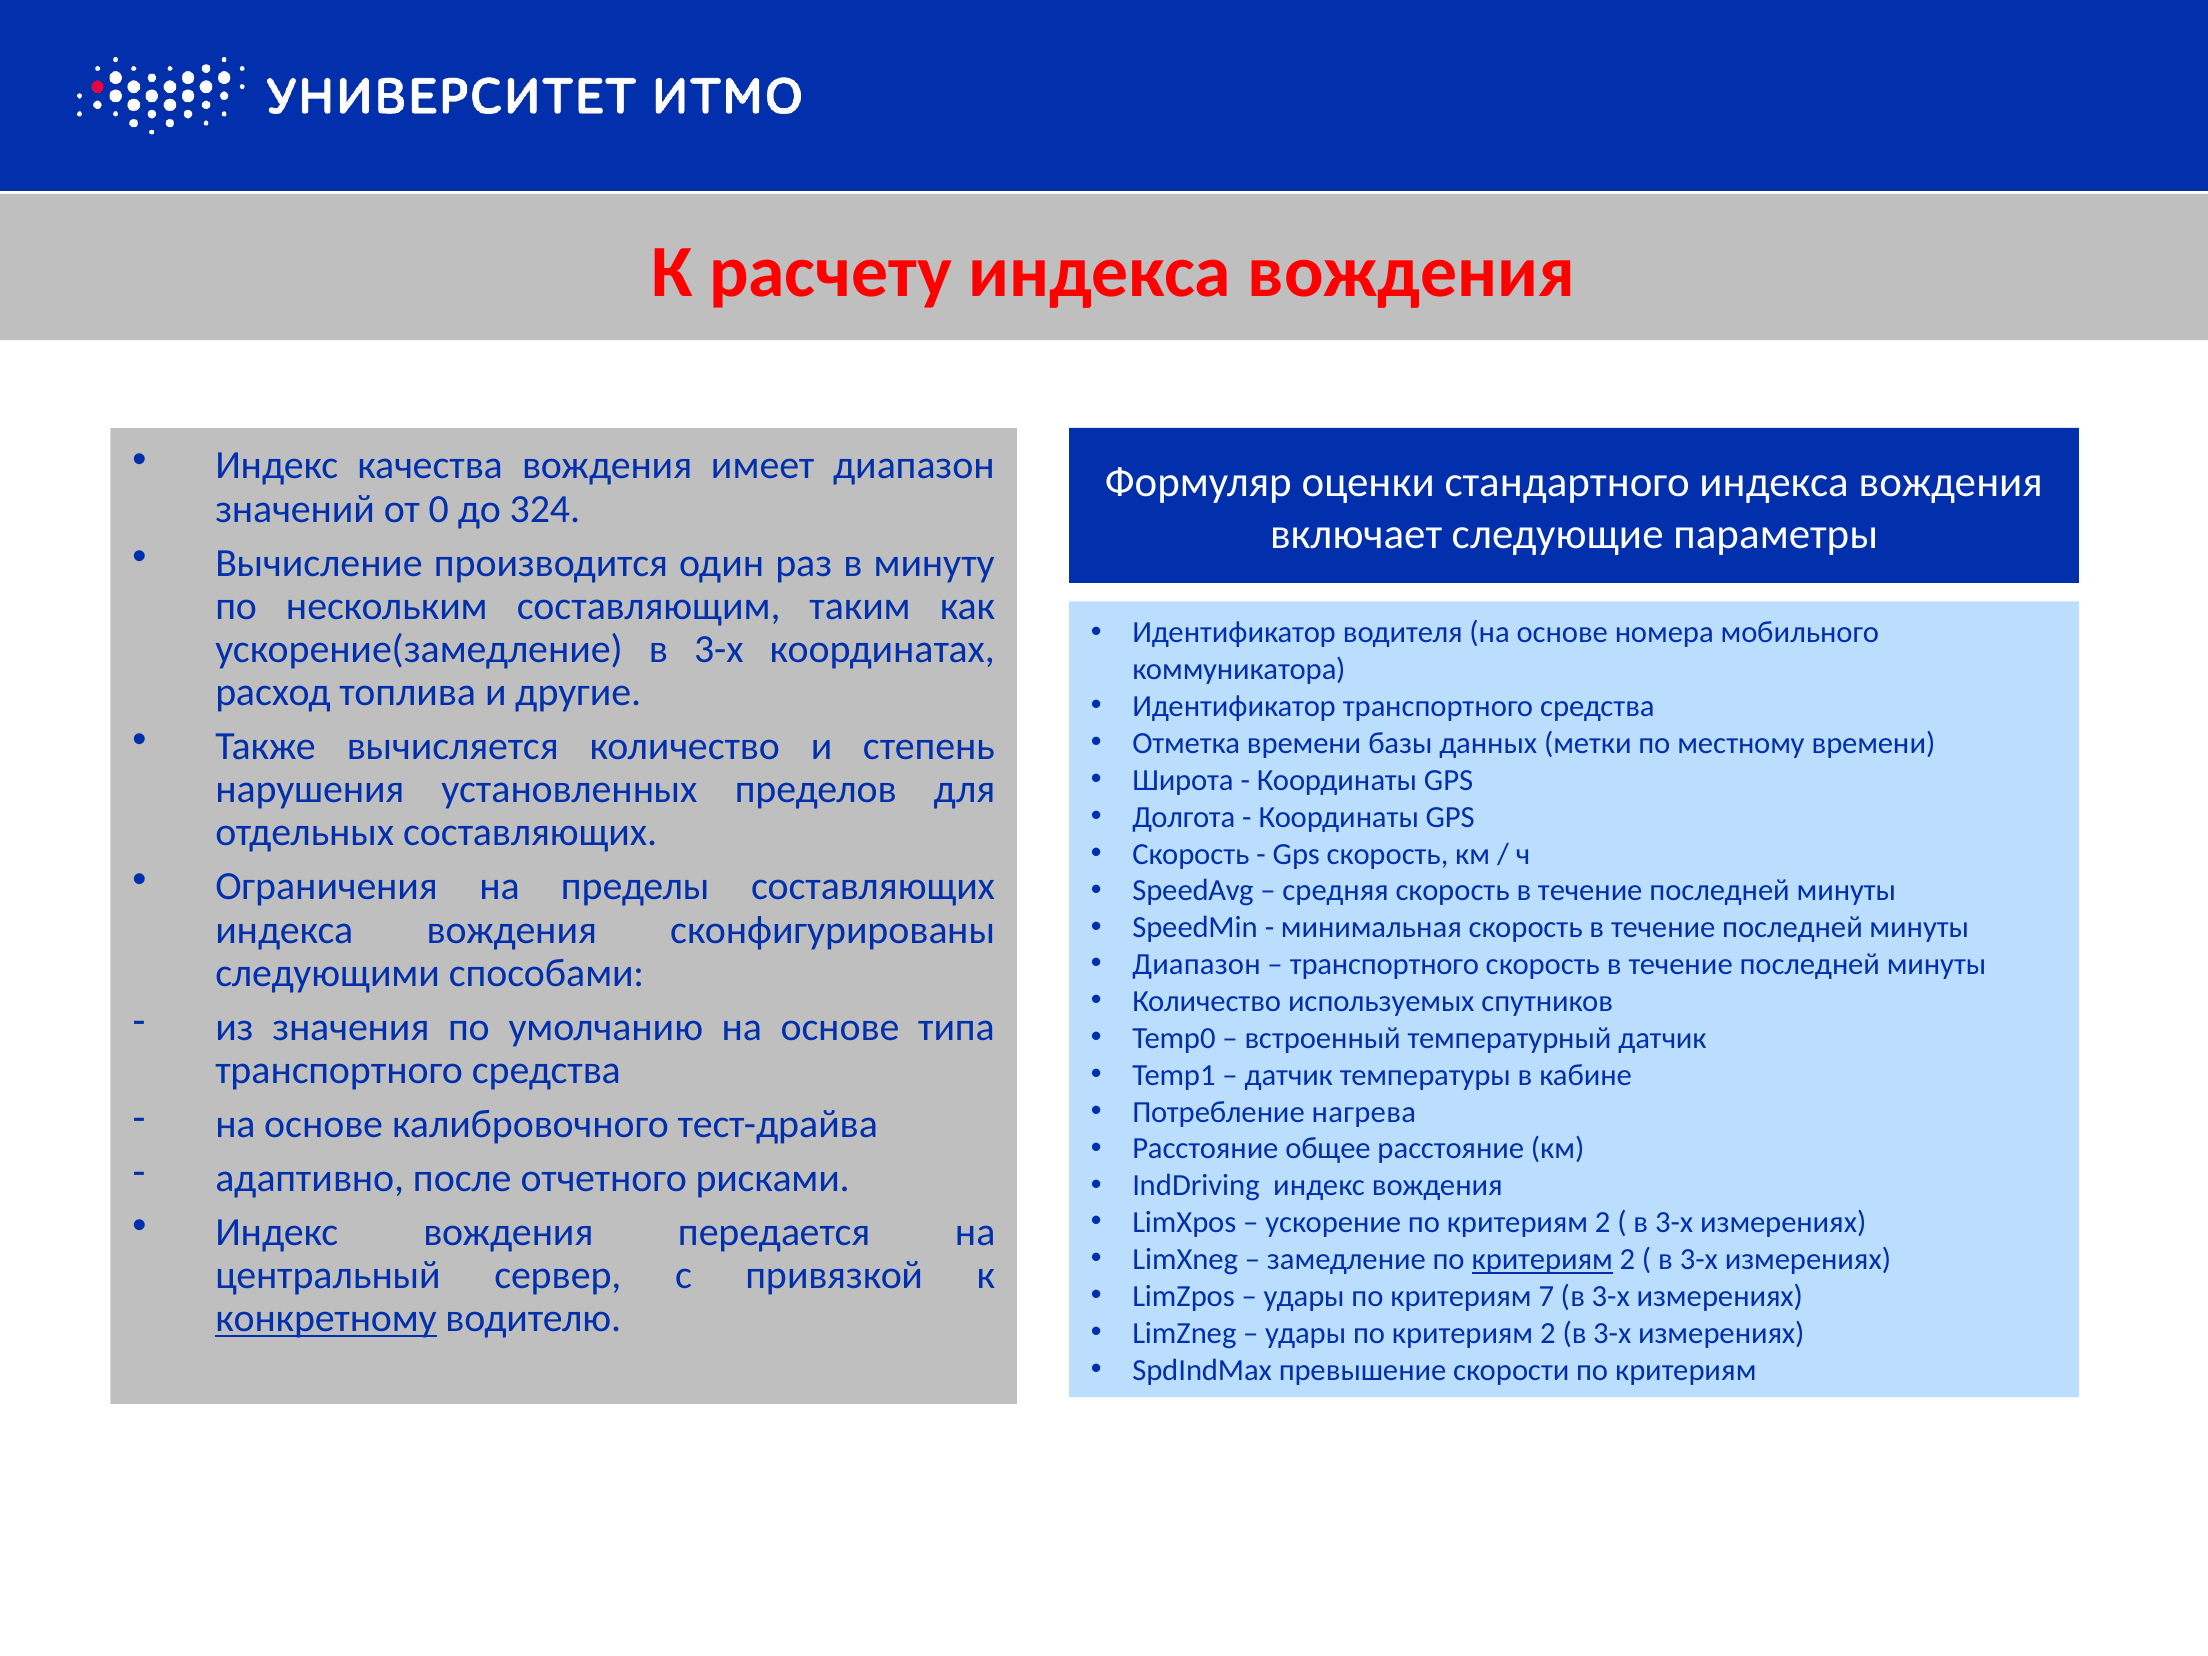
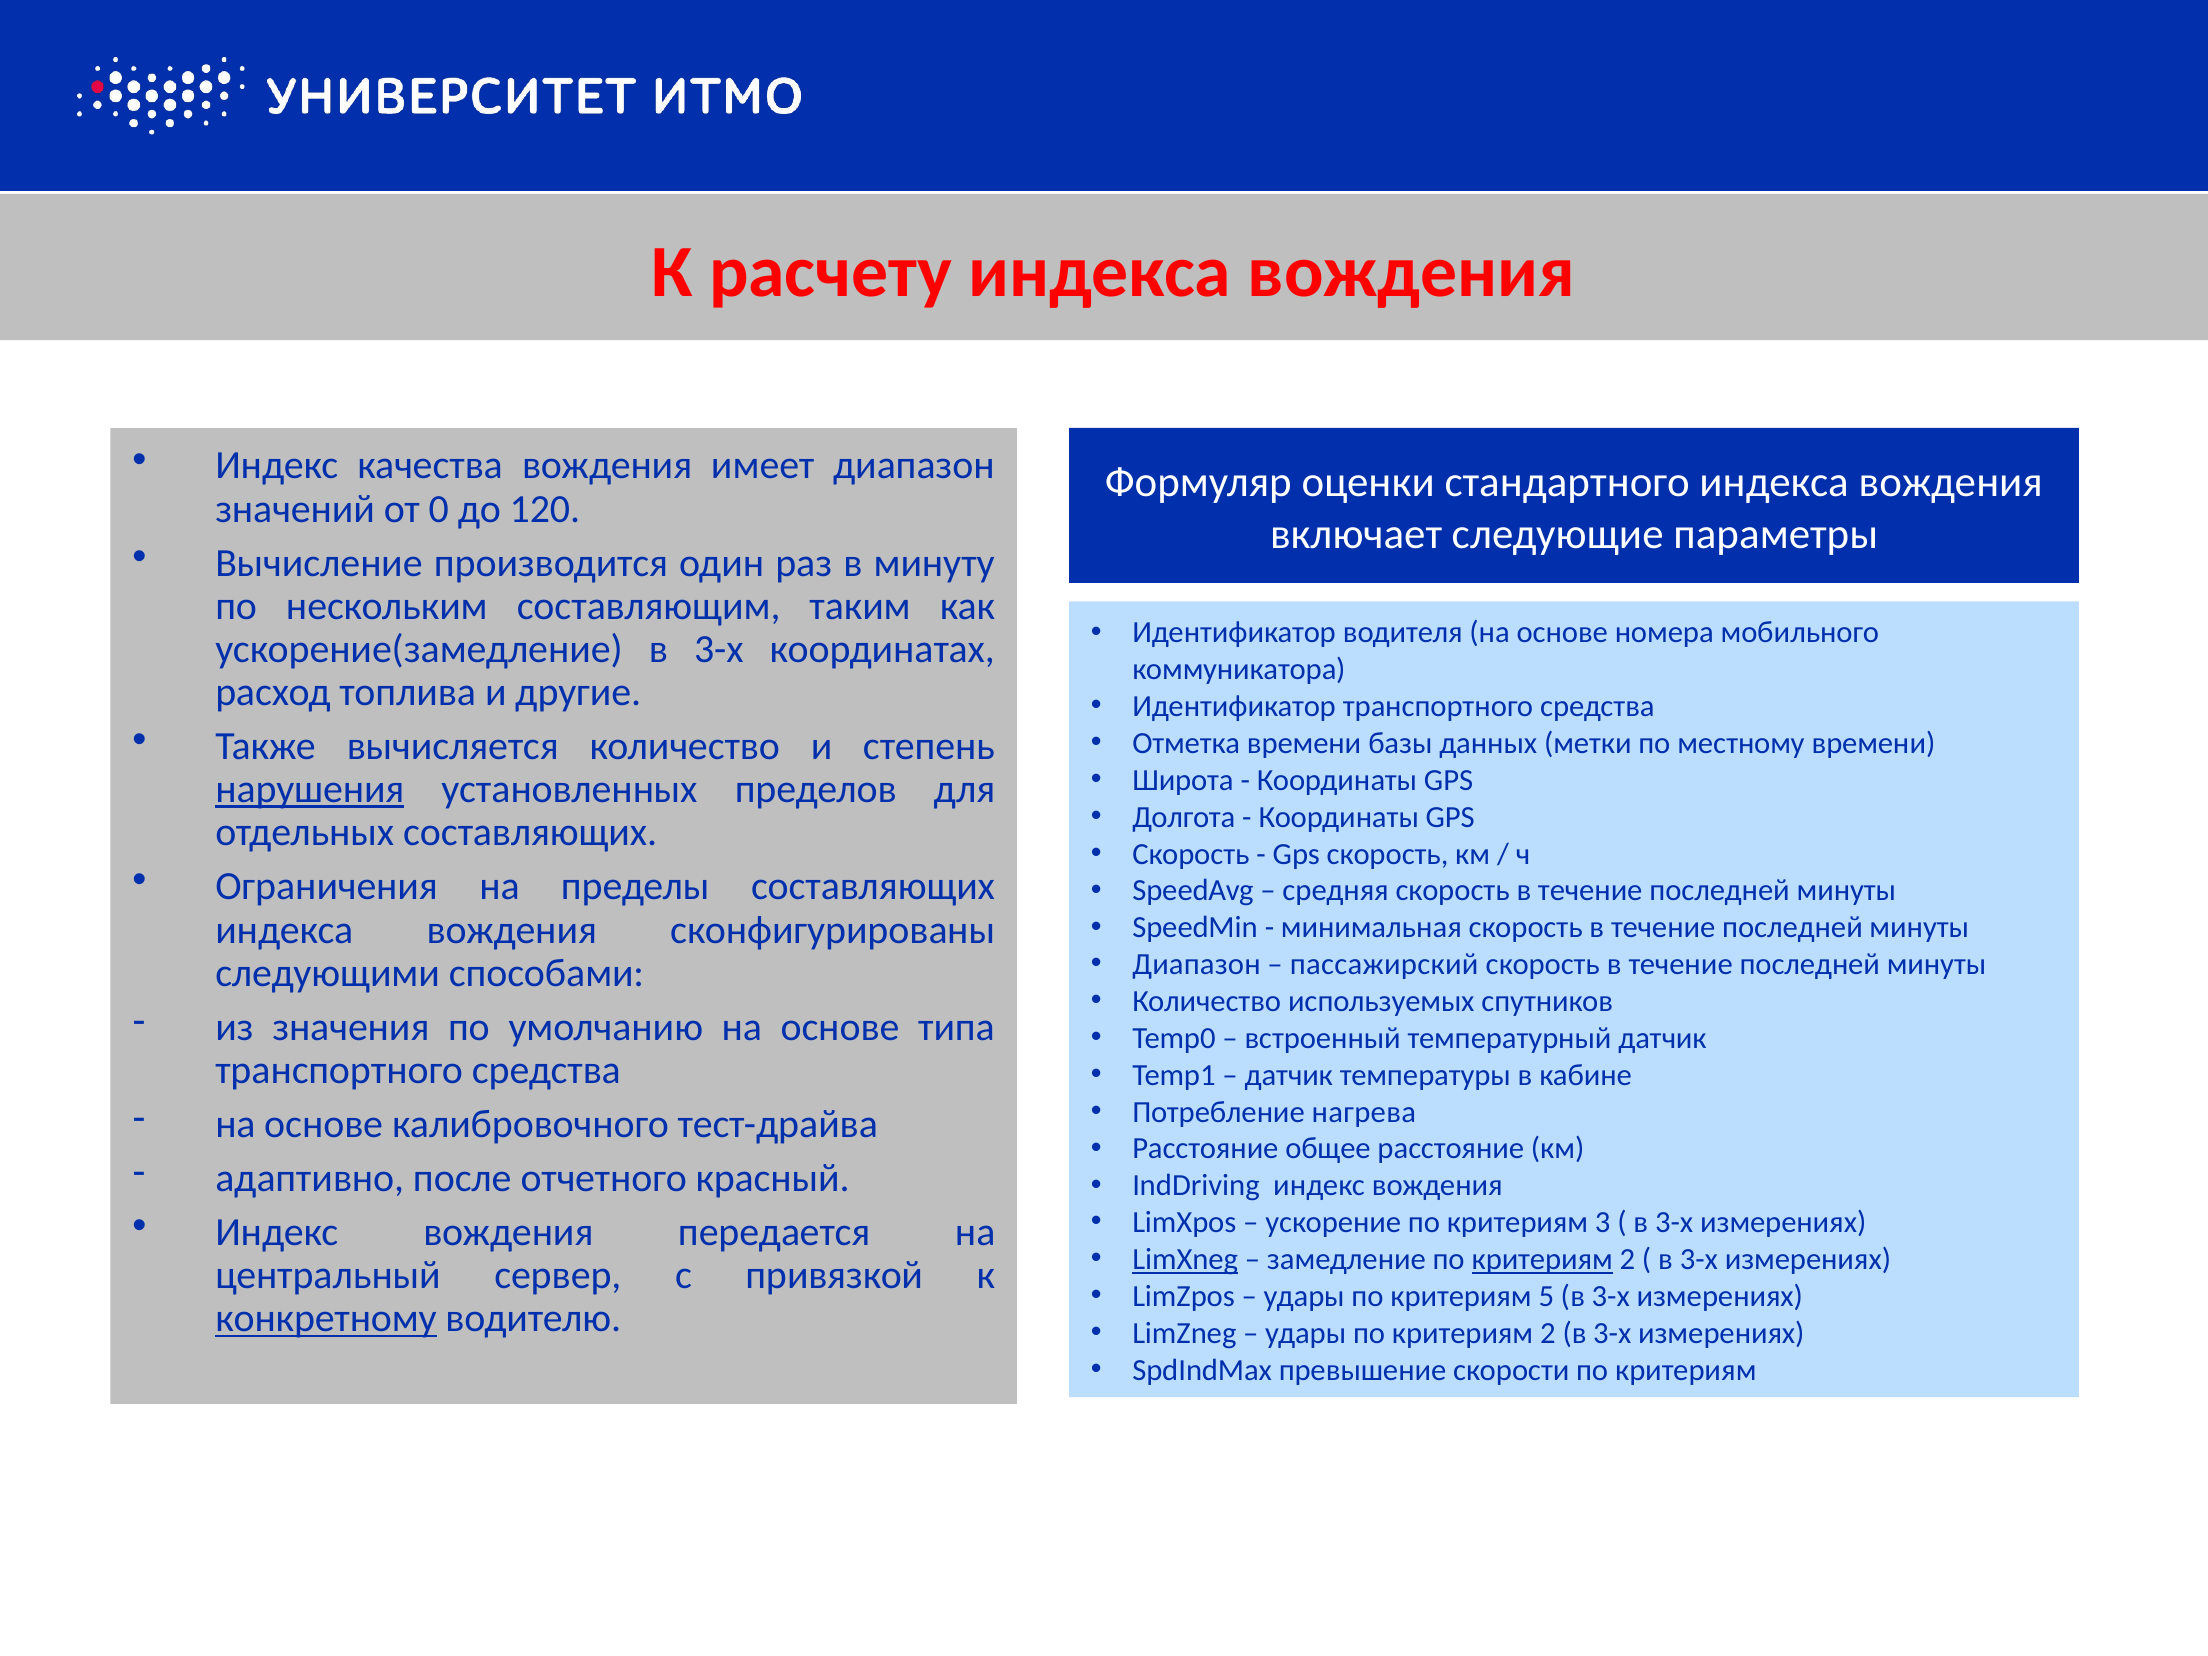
324: 324 -> 120 (545, 509)
нарушения underline: none -> present (310, 790)
транспортного: транспортного -> пассажирский (1384, 965)
рисками: рисками -> красный (773, 1178)
ускорение по критериям 2: 2 -> 3 (1603, 1223)
LimXneg underline: none -> present (1185, 1259)
7: 7 -> 5 (1546, 1296)
